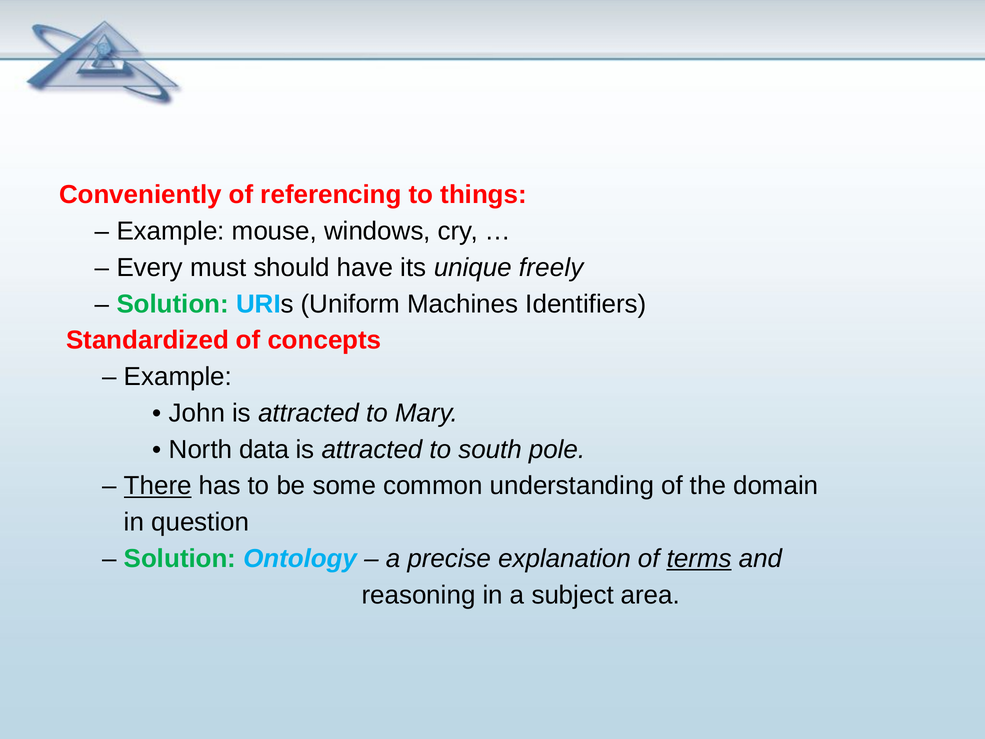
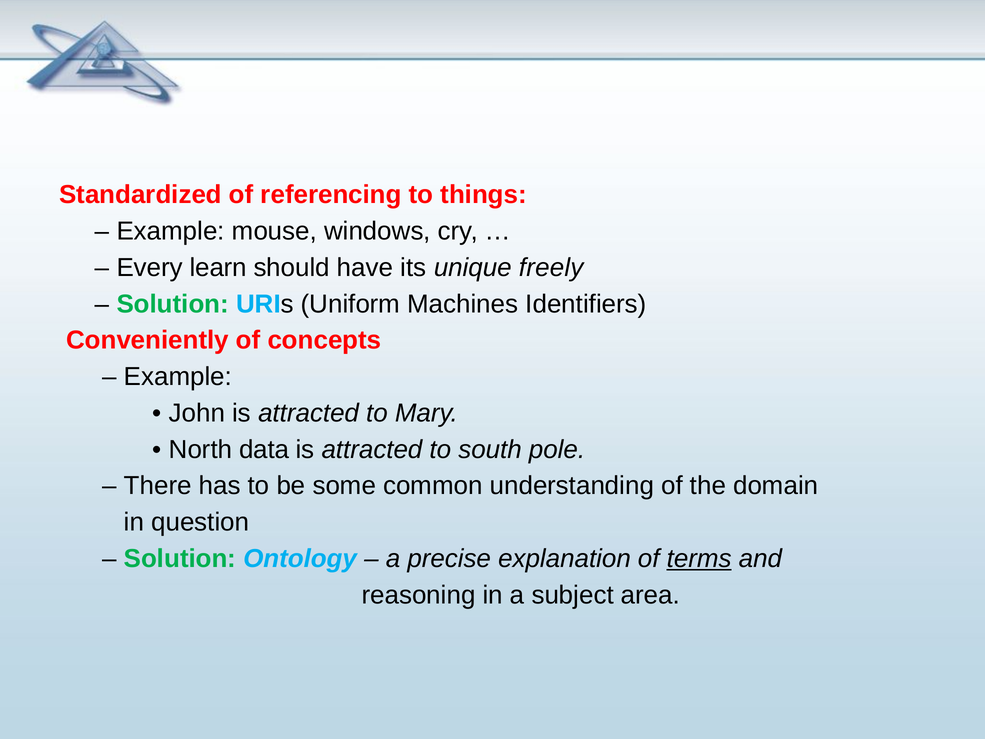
Conveniently: Conveniently -> Standardized (140, 195)
must: must -> learn (218, 267)
Standardized: Standardized -> Conveniently (148, 340)
There underline: present -> none (158, 486)
